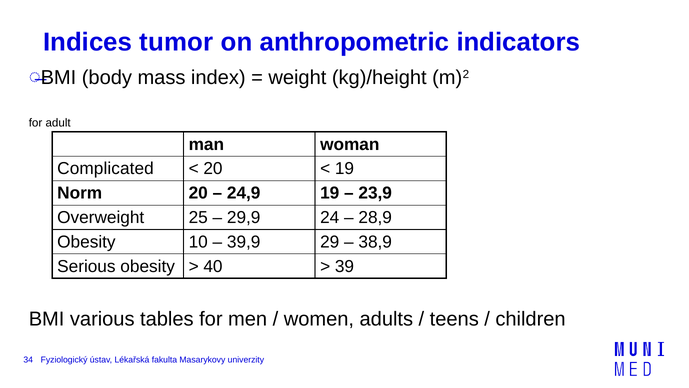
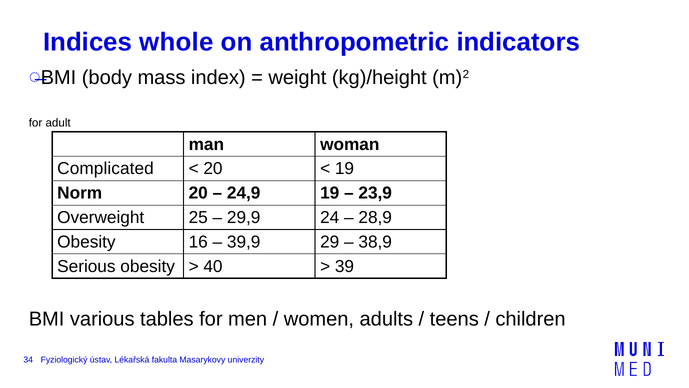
tumor: tumor -> whole (176, 42)
10: 10 -> 16 (198, 242)
